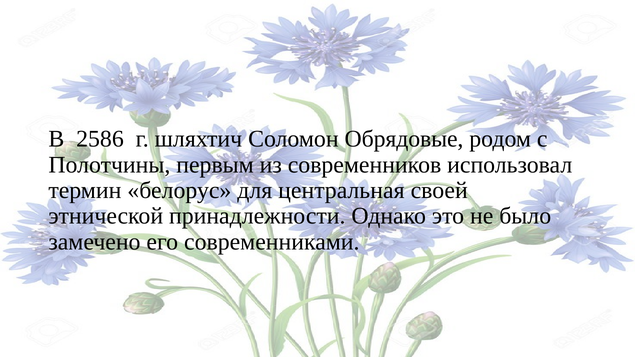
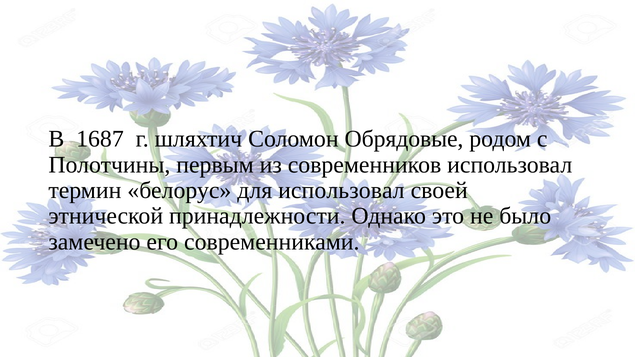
2586: 2586 -> 1687 (100, 139)
для центральная: центральная -> использовал (341, 190)
